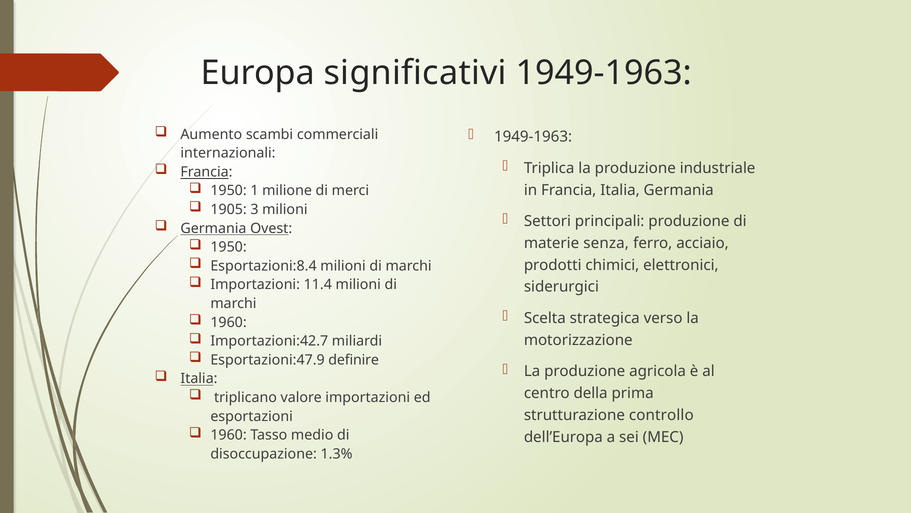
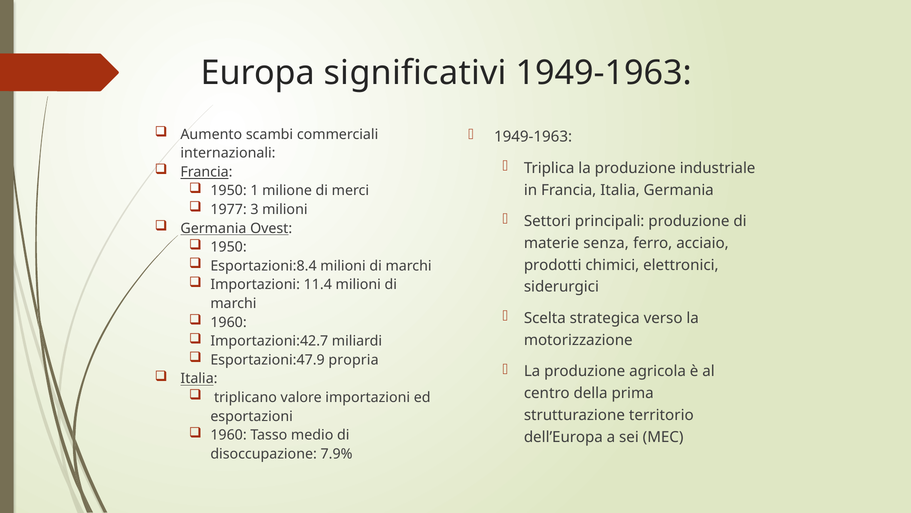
1905: 1905 -> 1977 (229, 209)
definire: definire -> propria (354, 360)
controllo: controllo -> territorio (661, 415)
1.3%: 1.3% -> 7.9% (337, 453)
